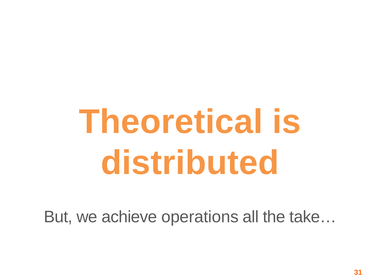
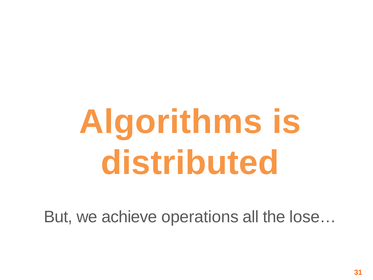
Theoretical: Theoretical -> Algorithms (171, 122)
take…: take… -> lose… (313, 217)
